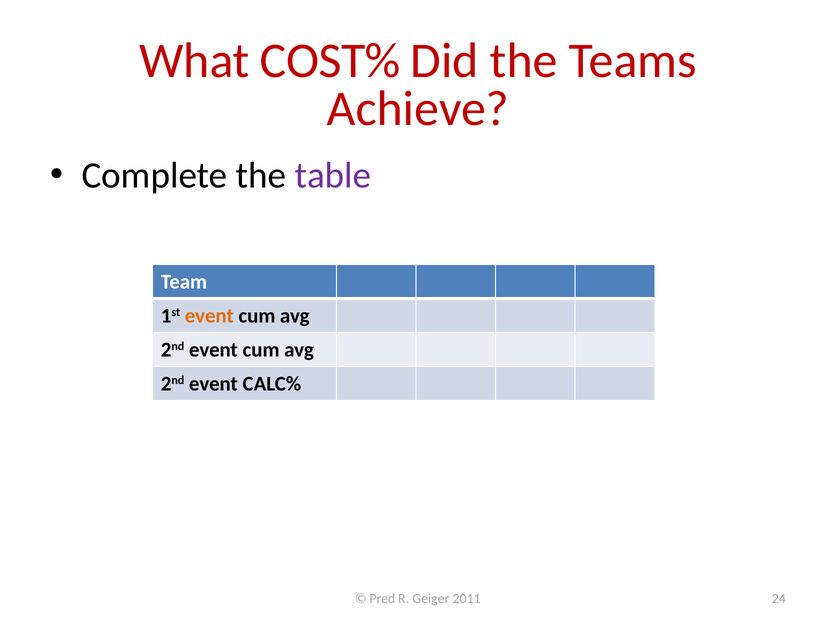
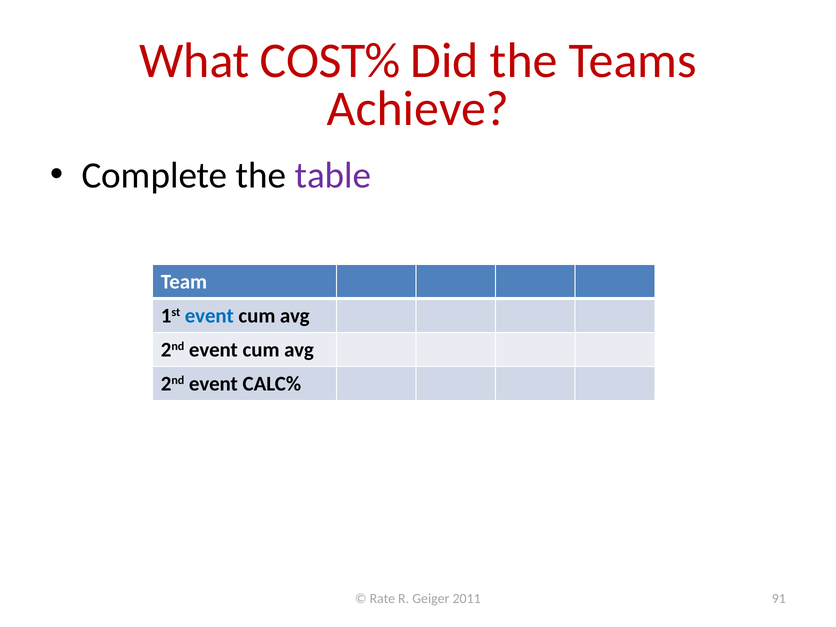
event colour: orange -> blue (209, 316)
Pred: Pred -> Rate (382, 599)
24: 24 -> 91 (779, 599)
